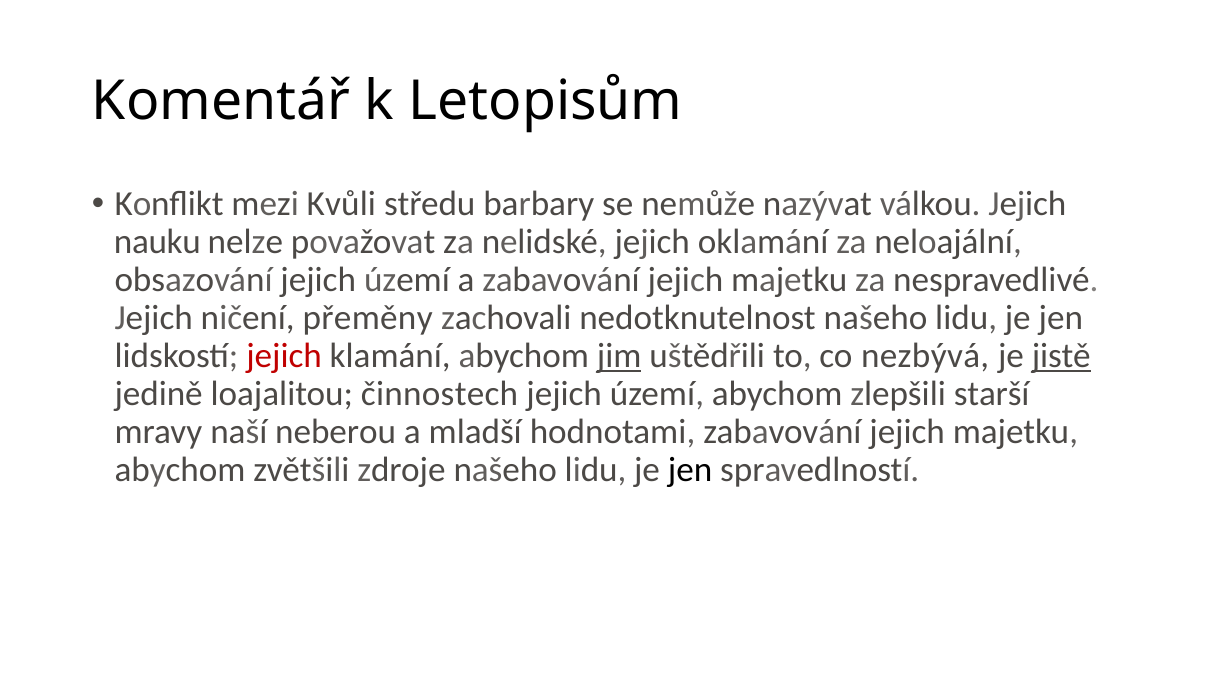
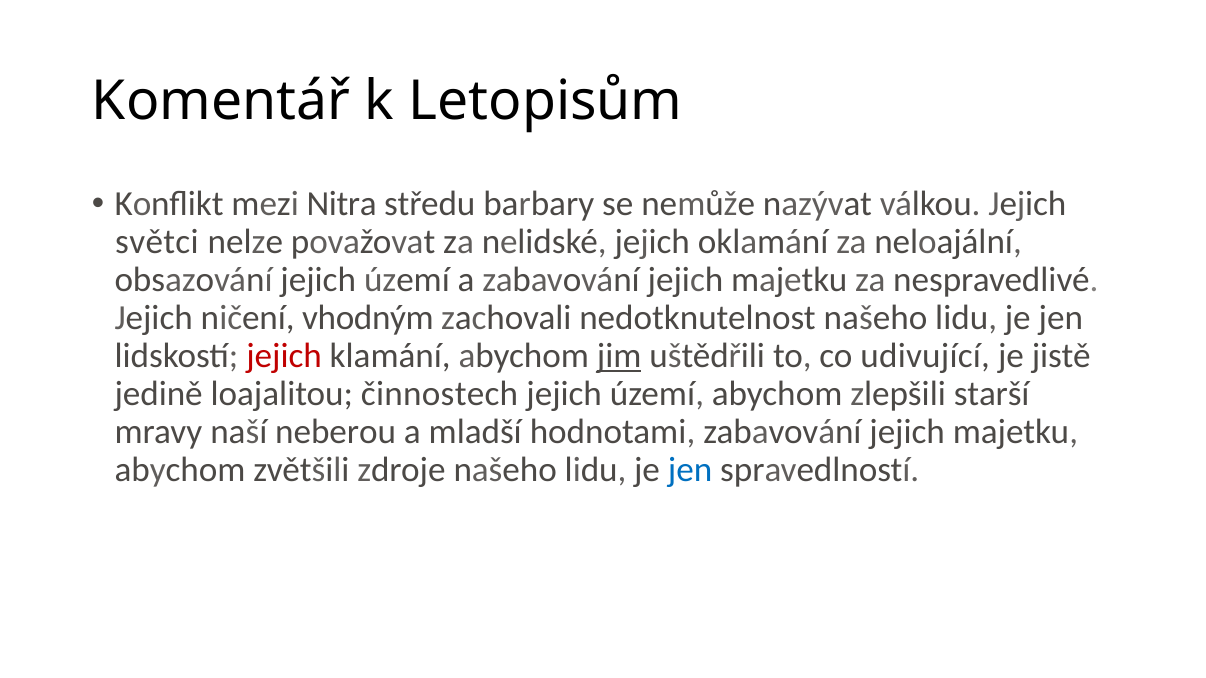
Kvůli: Kvůli -> Nitra (342, 204)
nauku: nauku -> světci (157, 242)
přeměny: přeměny -> vhodným (368, 318)
nezbývá: nezbývá -> udivující (925, 356)
jistě underline: present -> none (1061, 356)
jen colour: black -> blue (690, 470)
